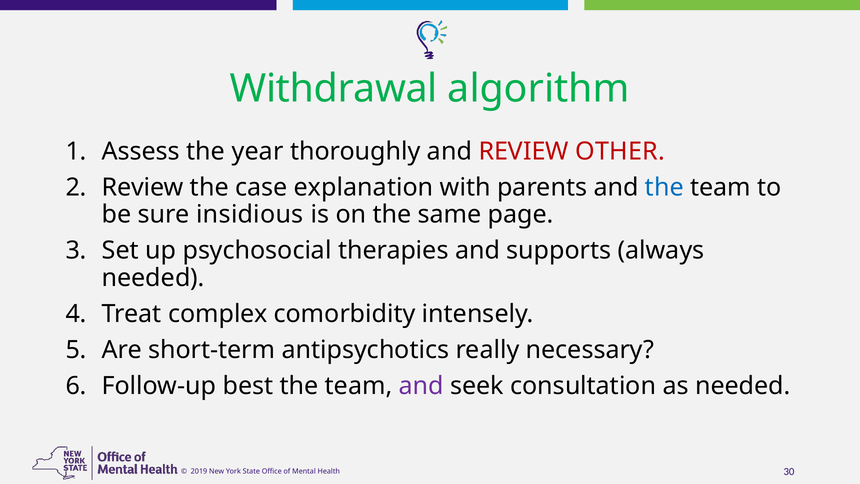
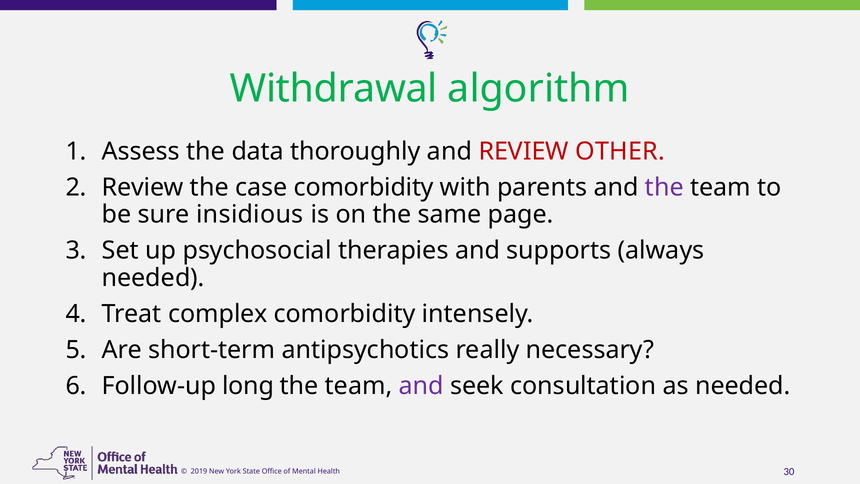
year: year -> data (258, 151)
case explanation: explanation -> comorbidity (364, 188)
the colour: blue -> purple (664, 188)
best: best -> long (248, 386)
